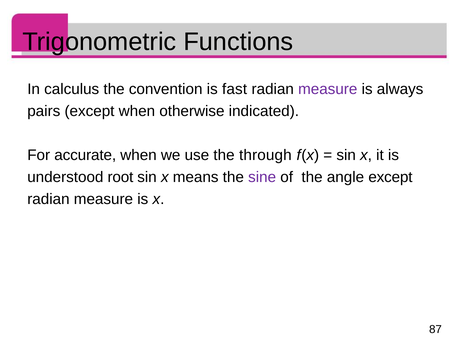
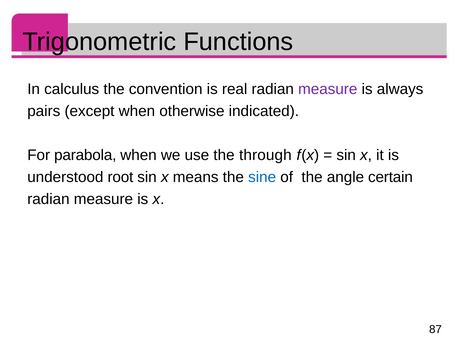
fast: fast -> real (235, 89)
accurate: accurate -> parabola (85, 155)
sine colour: purple -> blue (262, 177)
angle except: except -> certain (390, 177)
